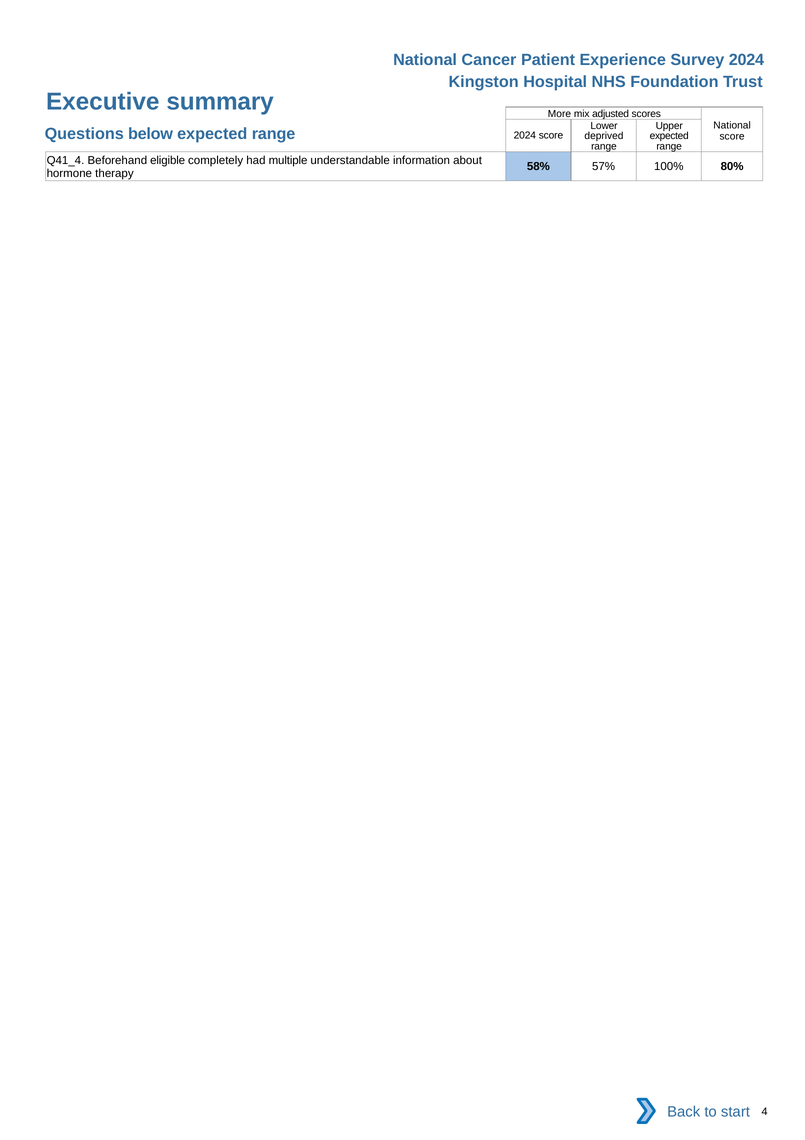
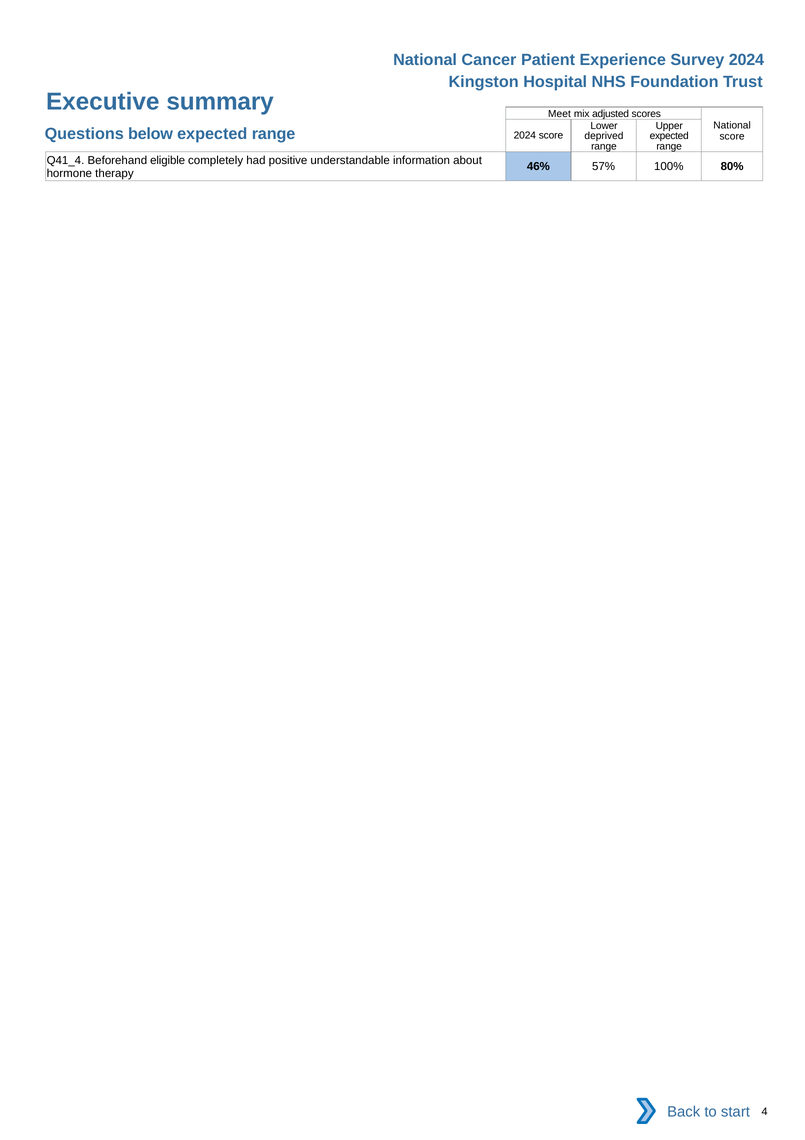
More: More -> Meet (559, 114)
multiple: multiple -> positive (288, 160)
58%: 58% -> 46% (538, 166)
